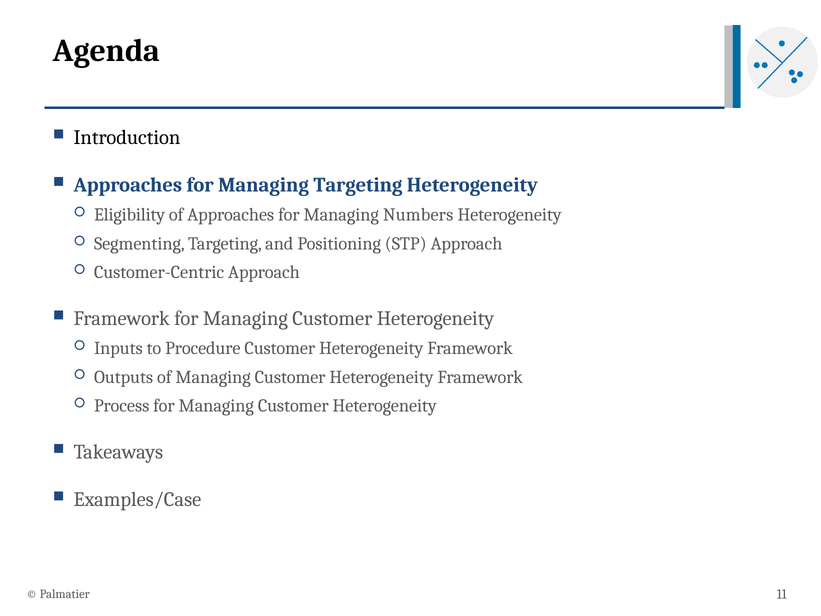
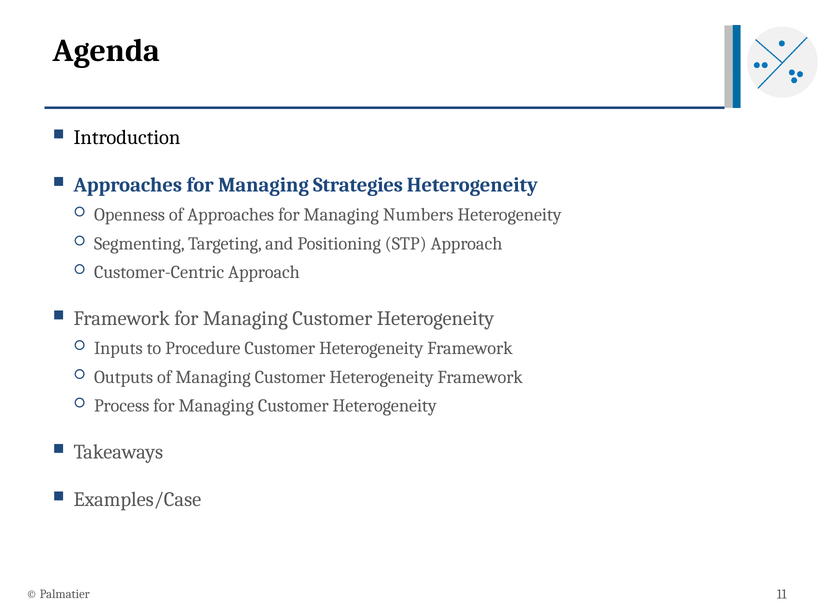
Managing Targeting: Targeting -> Strategies (358, 185)
Eligibility: Eligibility -> Openness (130, 215)
